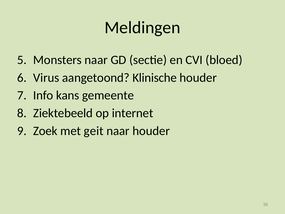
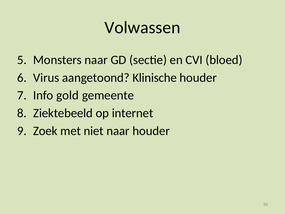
Meldingen: Meldingen -> Volwassen (142, 28)
kans: kans -> gold (68, 95)
geit: geit -> niet (94, 131)
